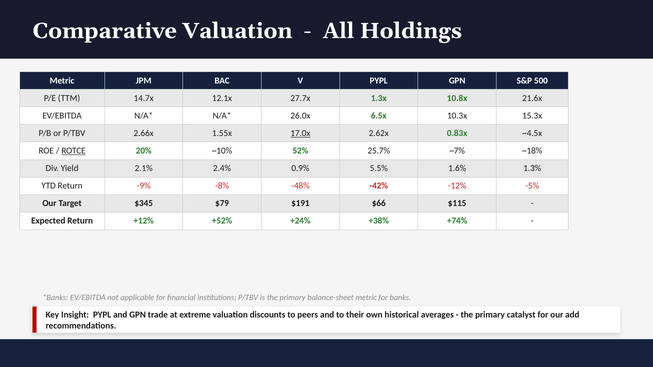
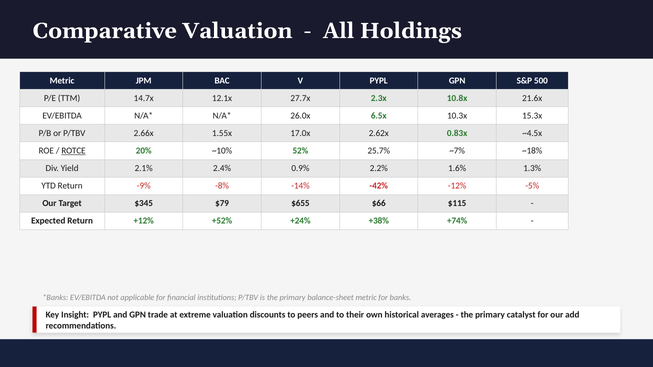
1.3x: 1.3x -> 2.3x (379, 98)
17.0x underline: present -> none (300, 133)
5.5%: 5.5% -> 2.2% (379, 168)
-48%: -48% -> -14% (300, 186)
$191: $191 -> $655 (300, 204)
